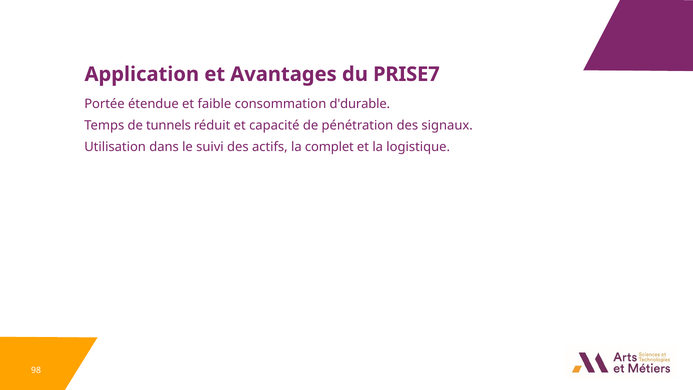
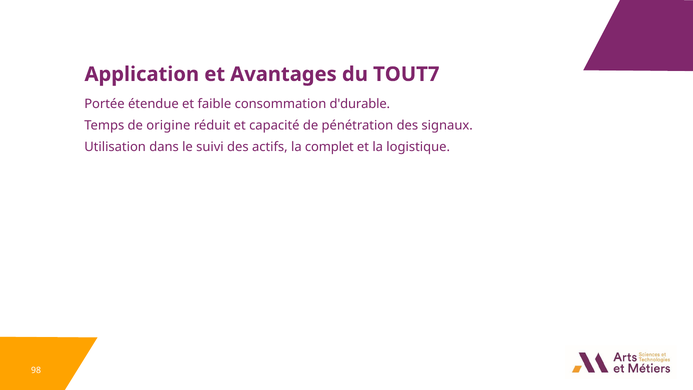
PRISE7: PRISE7 -> TOUT7 (406, 74)
tunnels: tunnels -> origine (168, 125)
